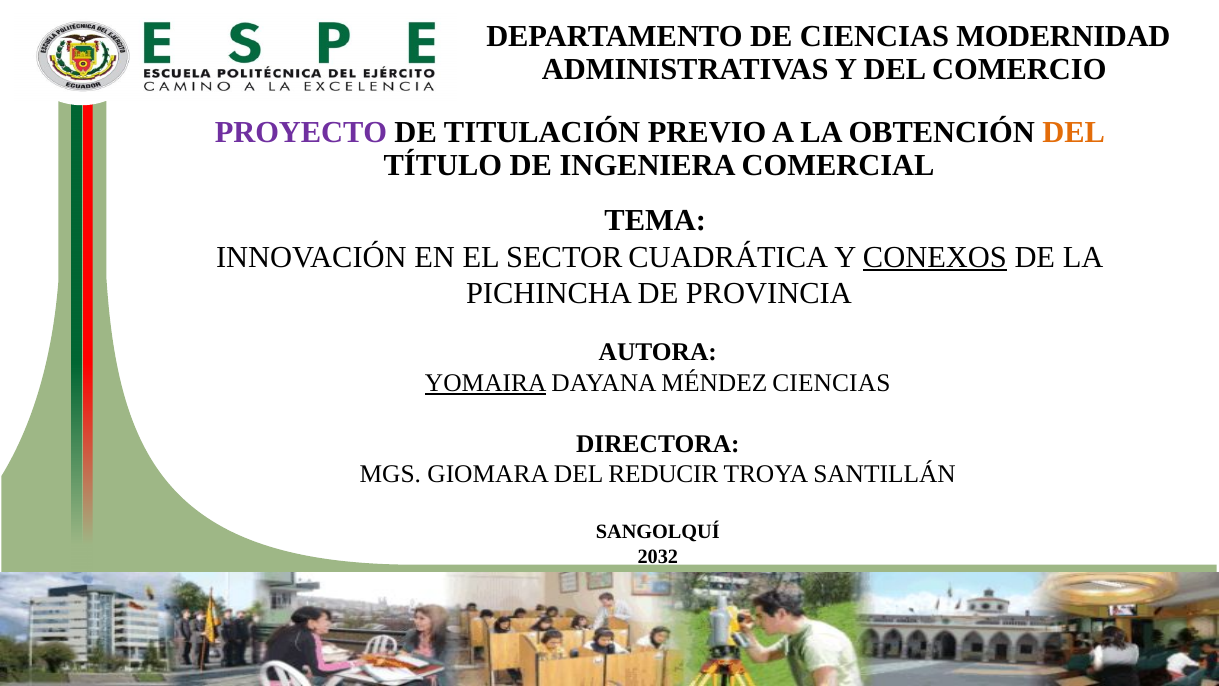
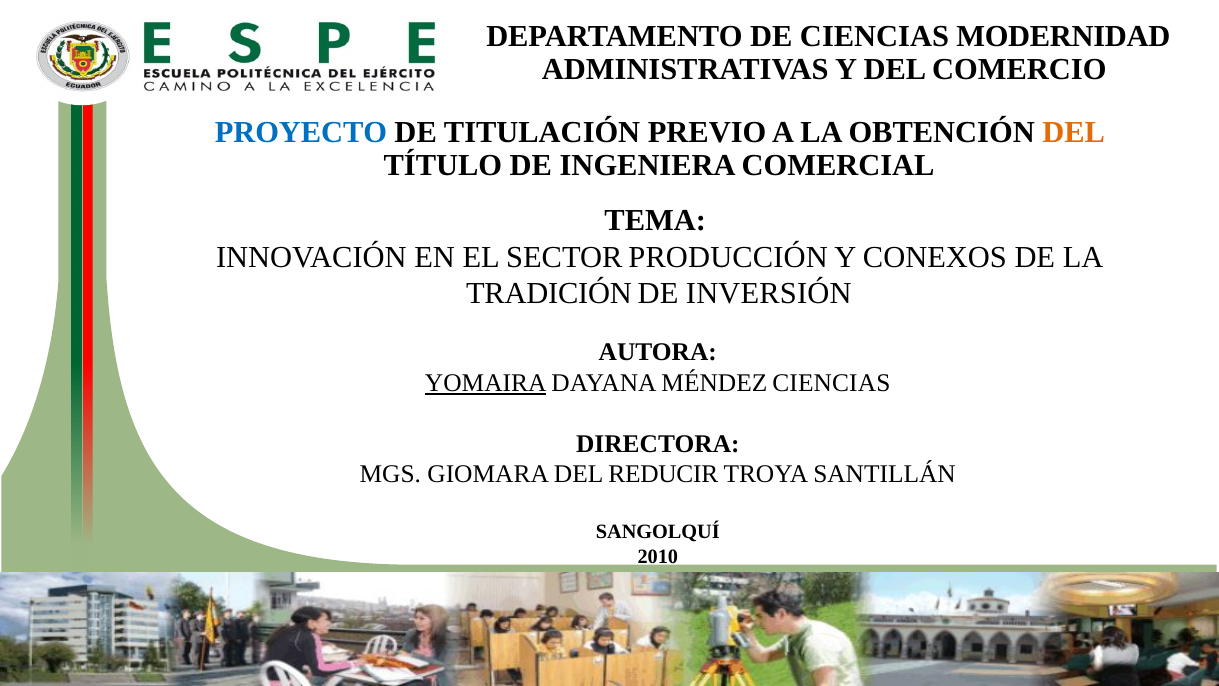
PROYECTO colour: purple -> blue (301, 132)
CUADRÁTICA: CUADRÁTICA -> PRODUCCIÓN (728, 257)
CONEXOS underline: present -> none (935, 257)
PICHINCHA: PICHINCHA -> TRADICIÓN (549, 293)
PROVINCIA: PROVINCIA -> INVERSIÓN (769, 293)
2032: 2032 -> 2010 (658, 556)
